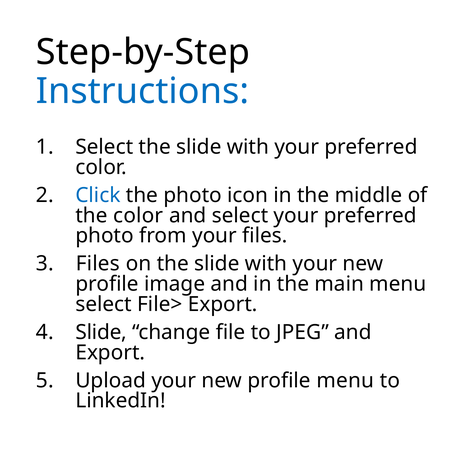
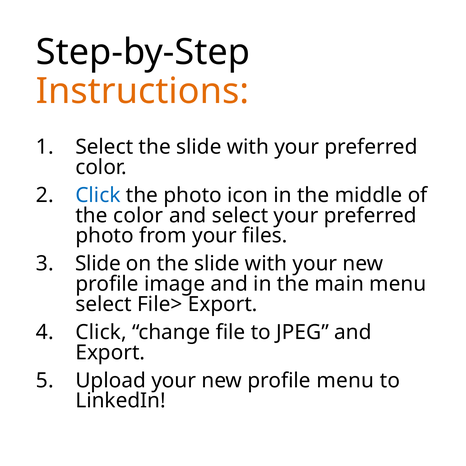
Instructions colour: blue -> orange (143, 91)
Files: Files -> Slide (98, 264)
Slide: Slide -> Click (101, 332)
